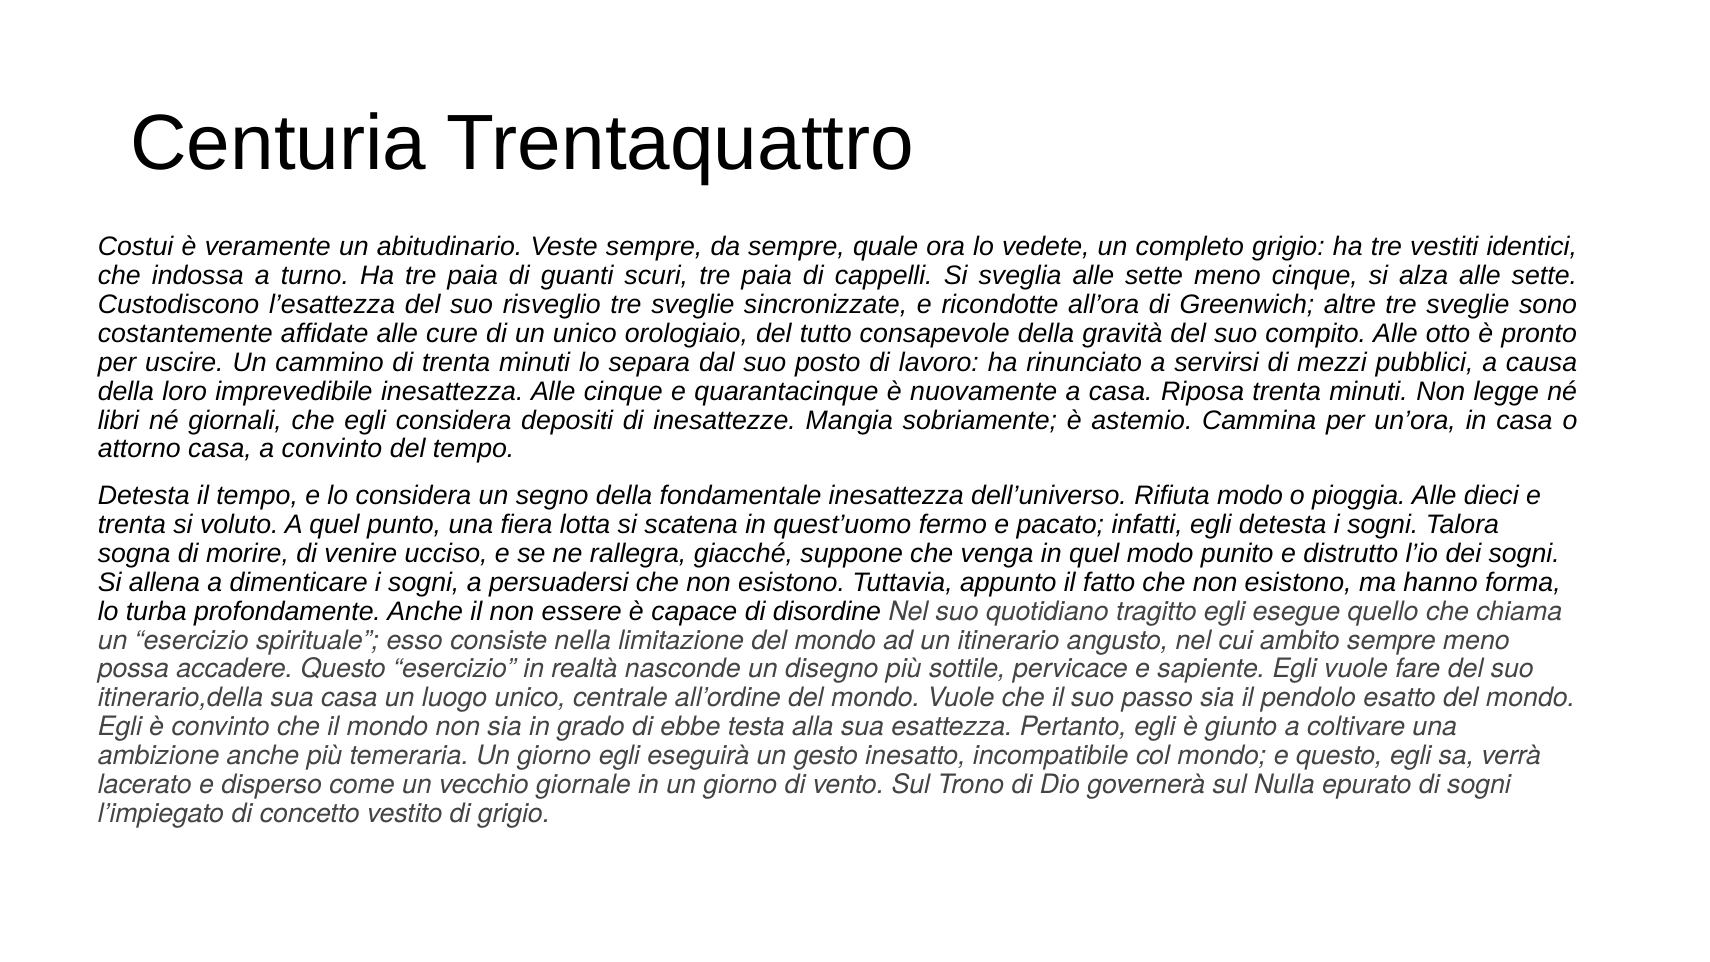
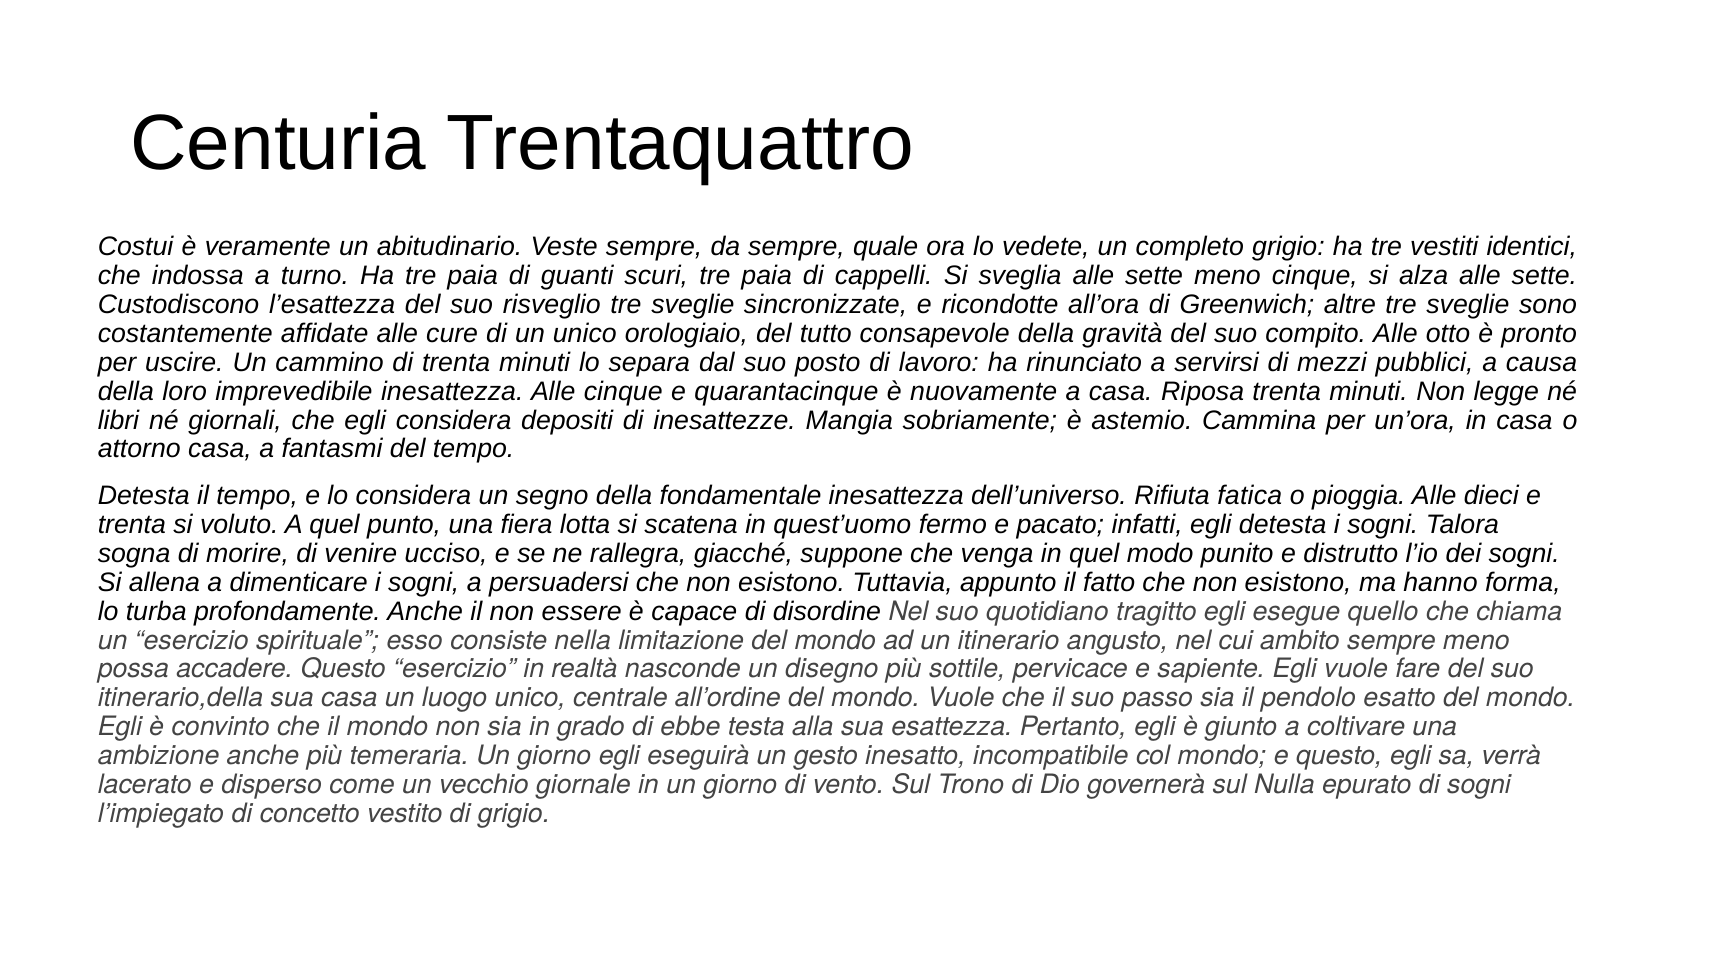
a convinto: convinto -> fantasmi (332, 449)
Rifiuta modo: modo -> fatica (1250, 496)
